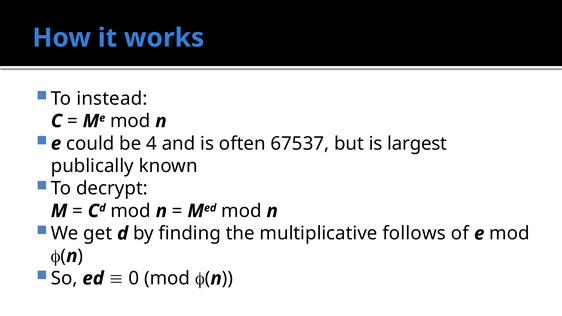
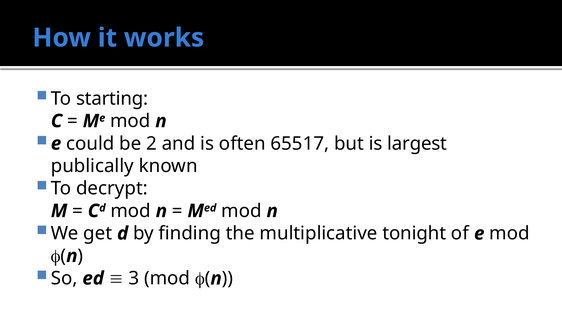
instead: instead -> starting (112, 99)
4: 4 -> 2 (152, 144)
67537: 67537 -> 65517 (300, 144)
follows: follows -> tonight (414, 234)
0: 0 -> 3 (134, 278)
